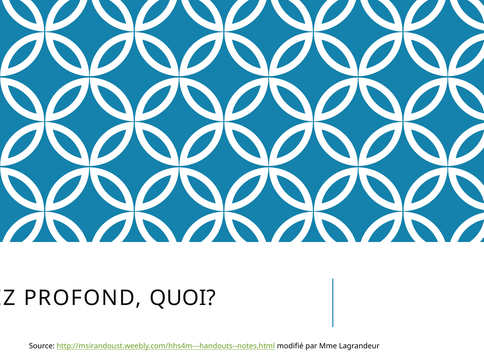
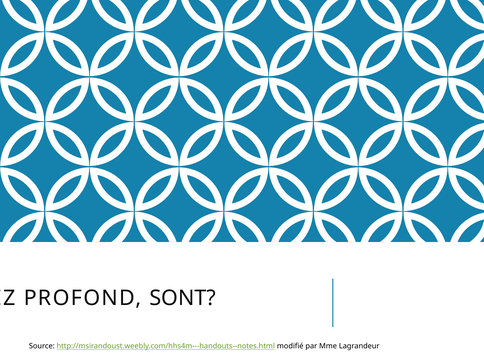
QUOI: QUOI -> SONT (183, 298)
